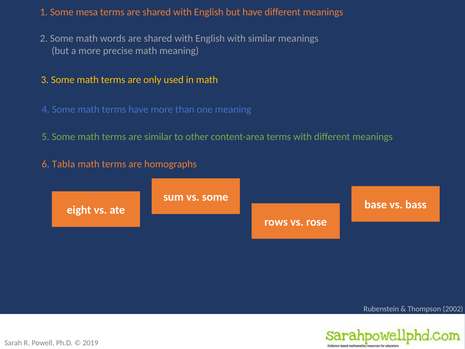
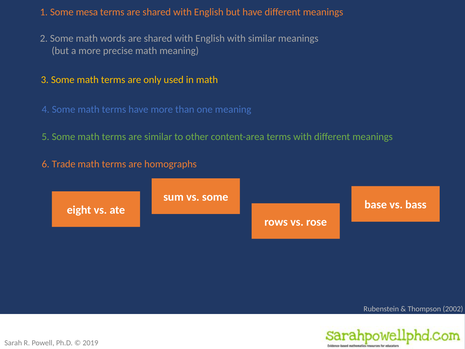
Tabla: Tabla -> Trade (64, 164)
